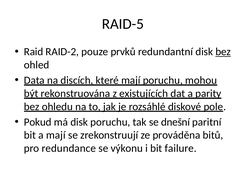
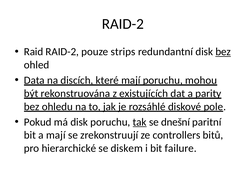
RAID-5: RAID-5 -> RAID-2 (123, 24)
prvků: prvků -> strips (123, 52)
tak underline: none -> present (140, 122)
prováděna: prováděna -> controllers (176, 135)
redundance: redundance -> hierarchické (69, 148)
výkonu: výkonu -> diskem (127, 148)
